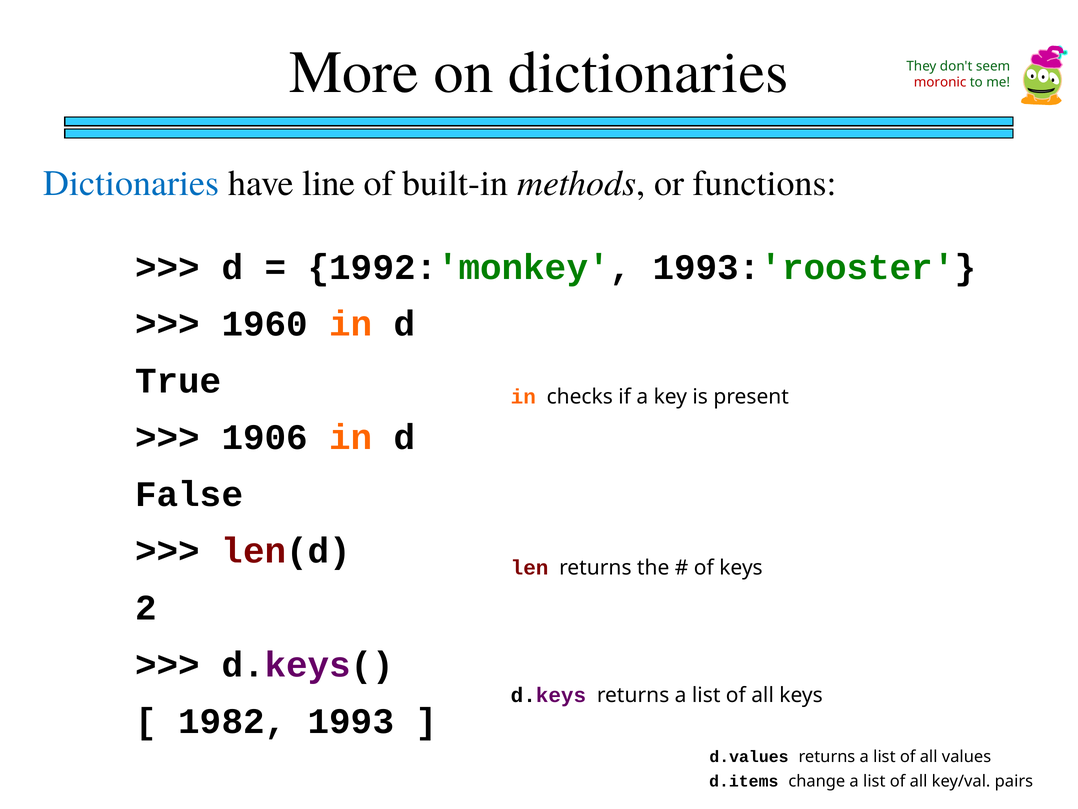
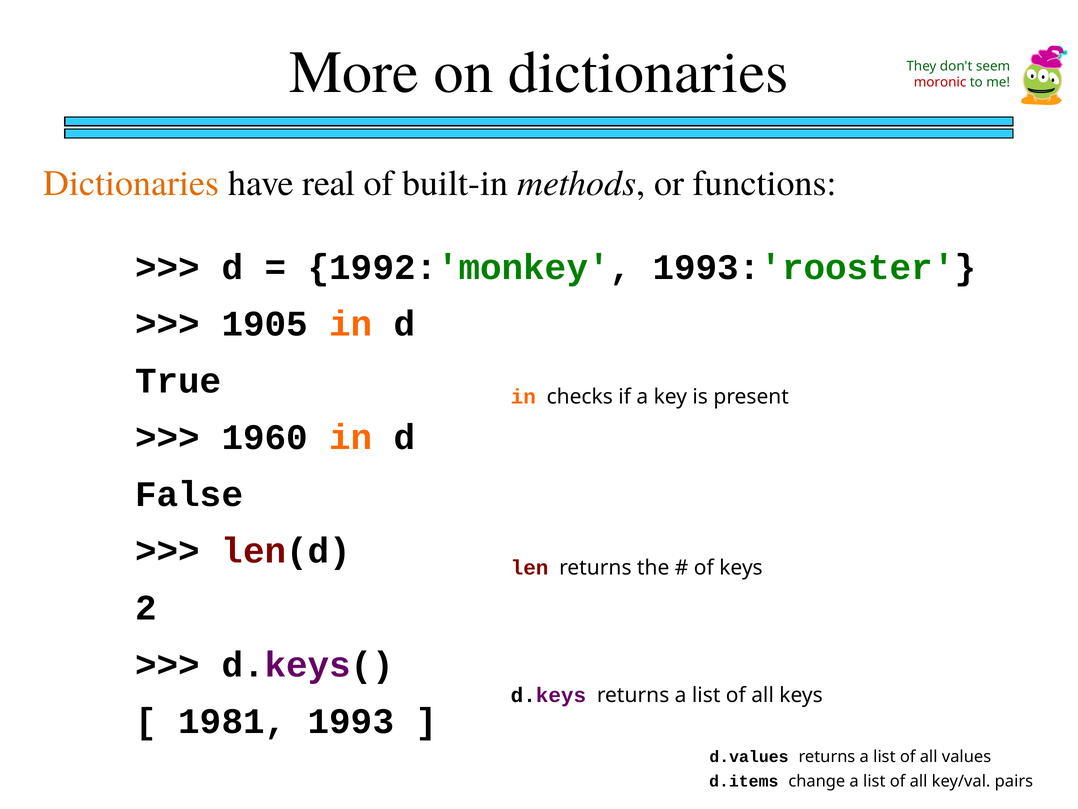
Dictionaries colour: blue -> orange (131, 183)
line: line -> real (329, 183)
1960: 1960 -> 1905 (265, 324)
1906: 1906 -> 1960 (265, 437)
1982: 1982 -> 1981 (232, 721)
